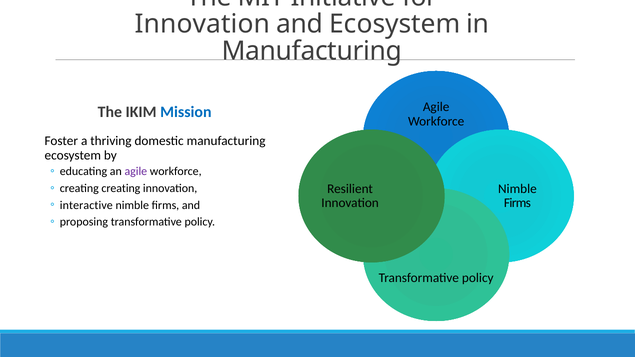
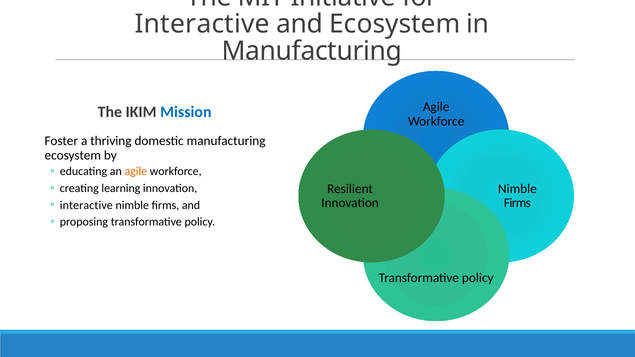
Innovation: Innovation -> Interactive (202, 24)
agile colour: purple -> orange (136, 172)
creating creating: creating -> learning (121, 188)
